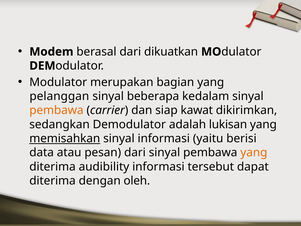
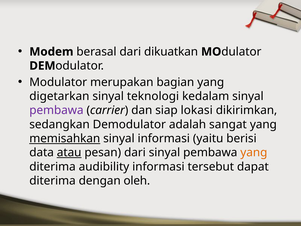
pelanggan: pelanggan -> digetarkan (59, 96)
beberapa: beberapa -> teknologi (153, 96)
pembawa colour: orange -> purple (56, 110)
kawat: kawat -> lokasi (197, 110)
lukisan: lukisan -> sangat (228, 124)
atau underline: none -> present (69, 152)
